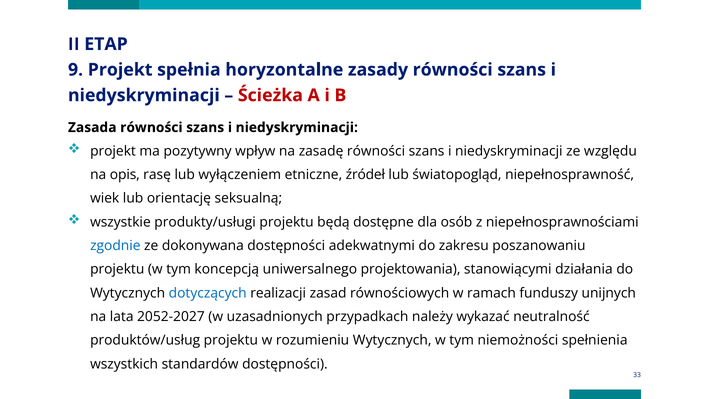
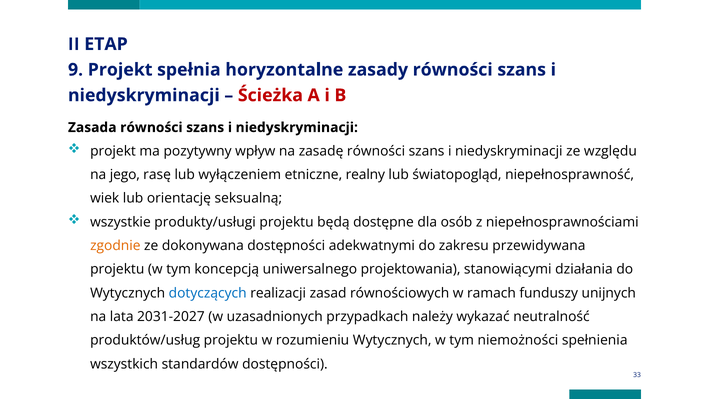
opis: opis -> jego (125, 175)
źródeł: źródeł -> realny (365, 175)
zgodnie colour: blue -> orange (115, 246)
poszanowaniu: poszanowaniu -> przewidywana (539, 246)
2052-2027: 2052-2027 -> 2031-2027 (171, 317)
